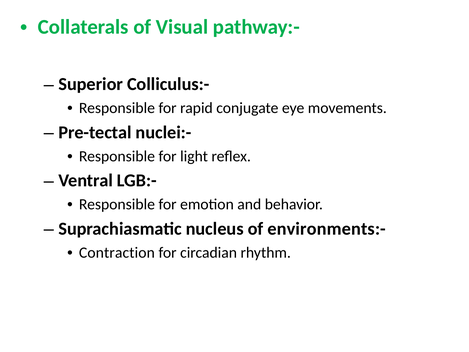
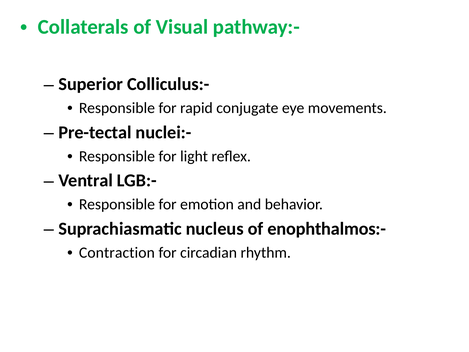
environments:-: environments:- -> enophthalmos:- (327, 229)
